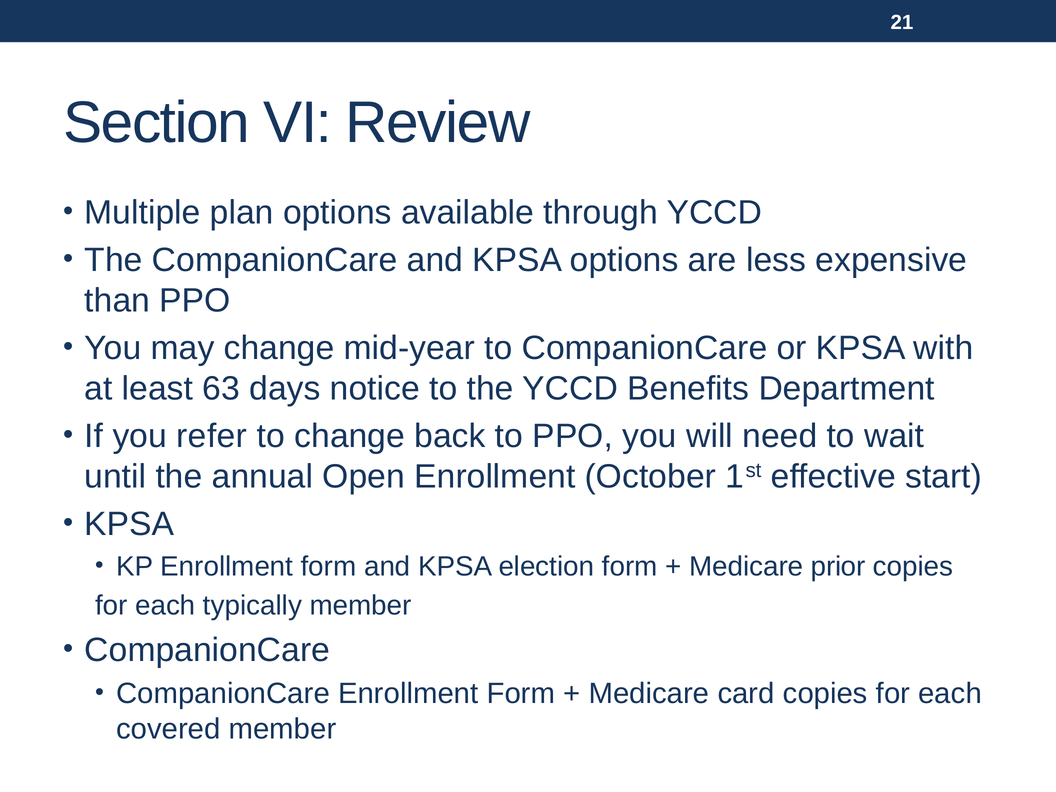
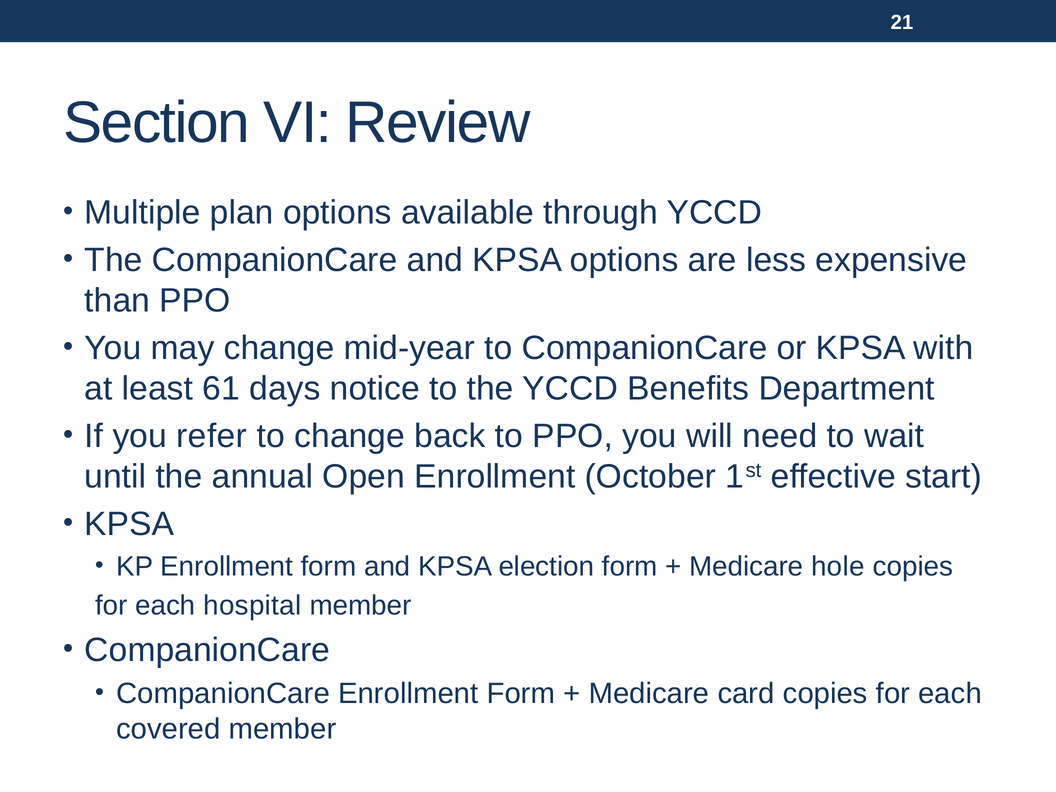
63: 63 -> 61 (221, 389)
prior: prior -> hole (838, 566)
typically: typically -> hospital (252, 606)
